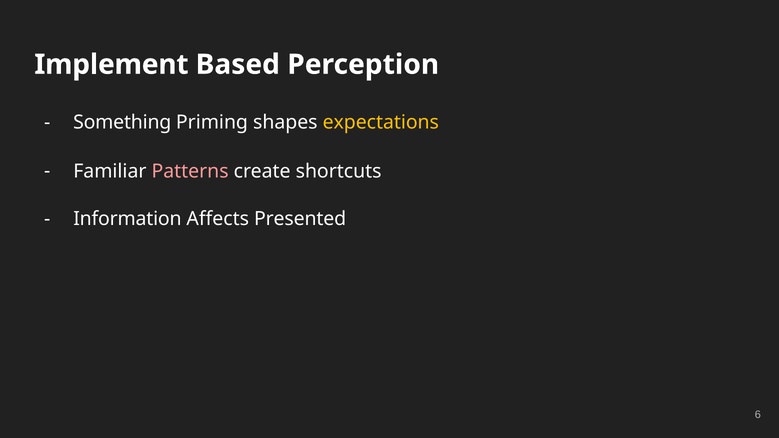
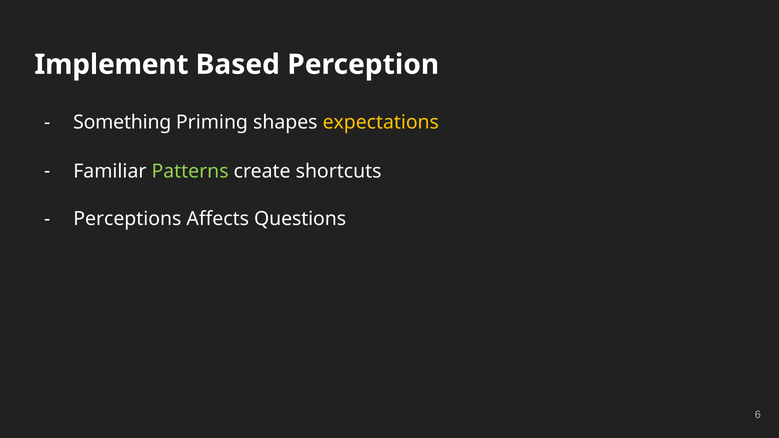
Patterns colour: pink -> light green (190, 171)
Information: Information -> Perceptions (127, 219)
Presented: Presented -> Questions (300, 219)
